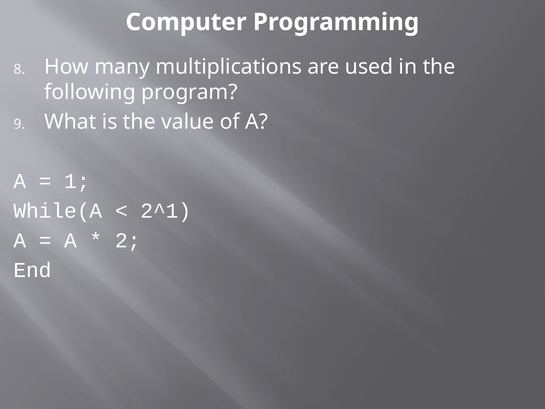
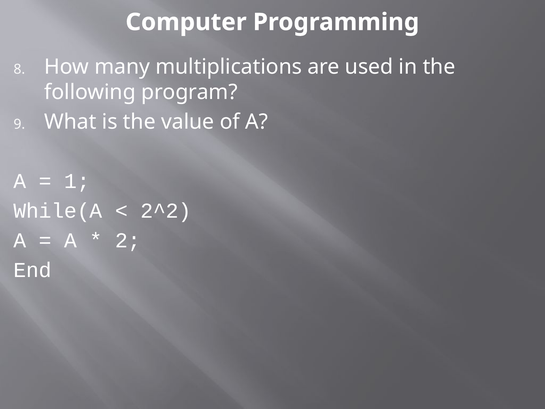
2^1: 2^1 -> 2^2 (166, 211)
